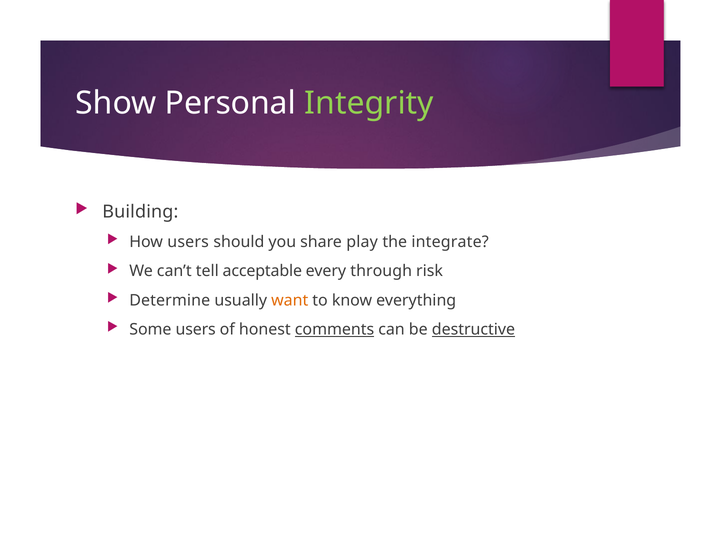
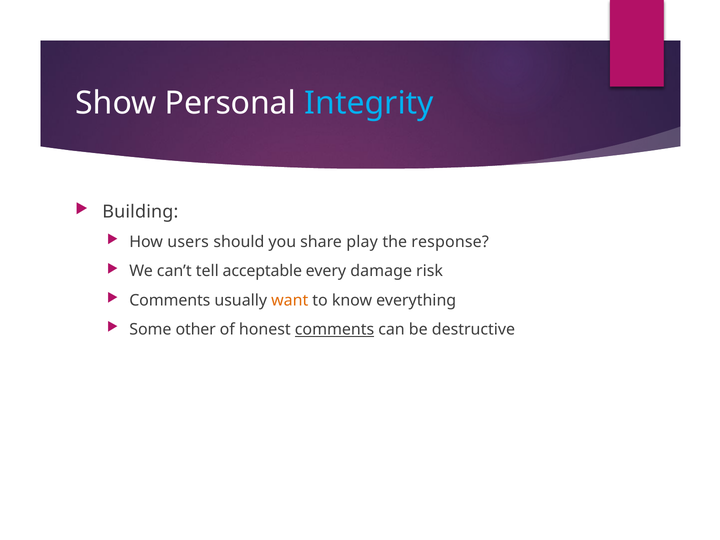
Integrity colour: light green -> light blue (369, 103)
integrate: integrate -> response (450, 242)
through: through -> damage (381, 271)
Determine: Determine -> Comments (170, 300)
Some users: users -> other (196, 329)
destructive underline: present -> none (473, 329)
